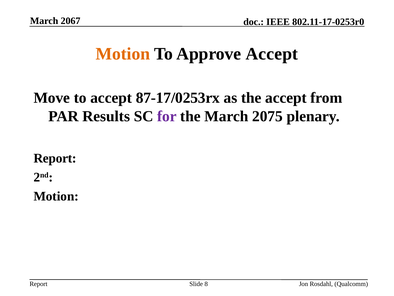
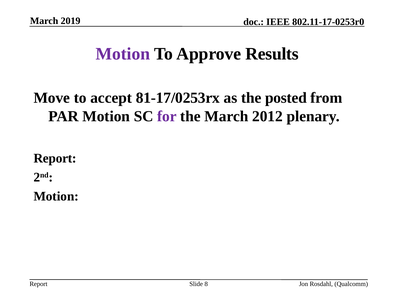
2067: 2067 -> 2019 (71, 21)
Motion colour: orange -> purple (123, 54)
Approve Accept: Accept -> Results (272, 54)
87-17/0253rx: 87-17/0253rx -> 81-17/0253rx (178, 98)
the accept: accept -> posted (286, 98)
PAR Results: Results -> Motion (106, 116)
2075: 2075 -> 2012 (267, 116)
